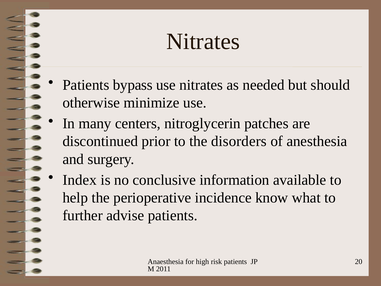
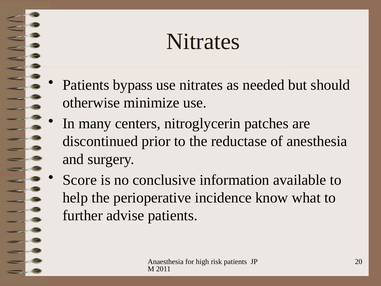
disorders: disorders -> reductase (239, 141)
Index: Index -> Score (80, 180)
